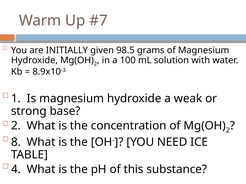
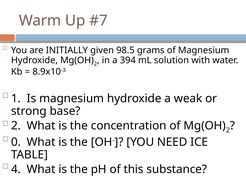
100: 100 -> 394 (128, 60)
8: 8 -> 0 (16, 142)
